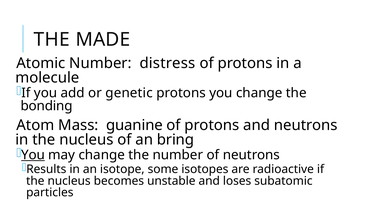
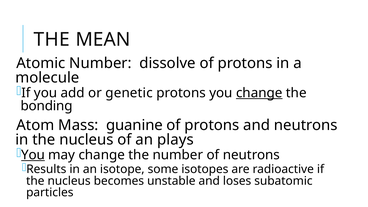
MADE: MADE -> MEAN (103, 39)
distress: distress -> dissolve (168, 63)
change underline: none -> present (259, 93)
bring: bring -> plays (175, 140)
